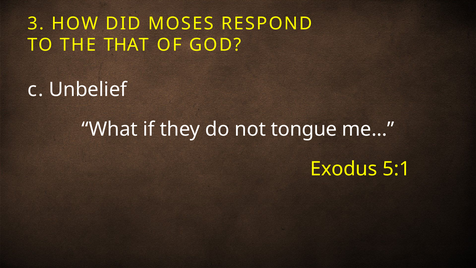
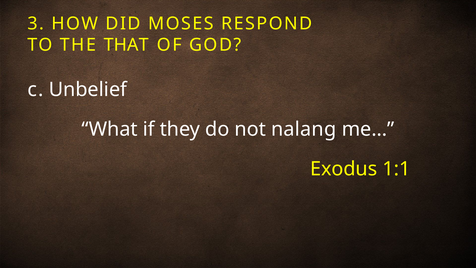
tongue: tongue -> nalang (304, 129)
5:1: 5:1 -> 1:1 (396, 169)
